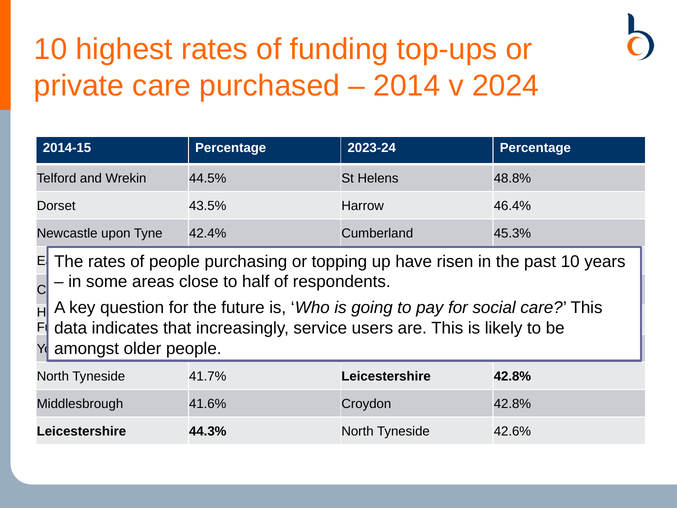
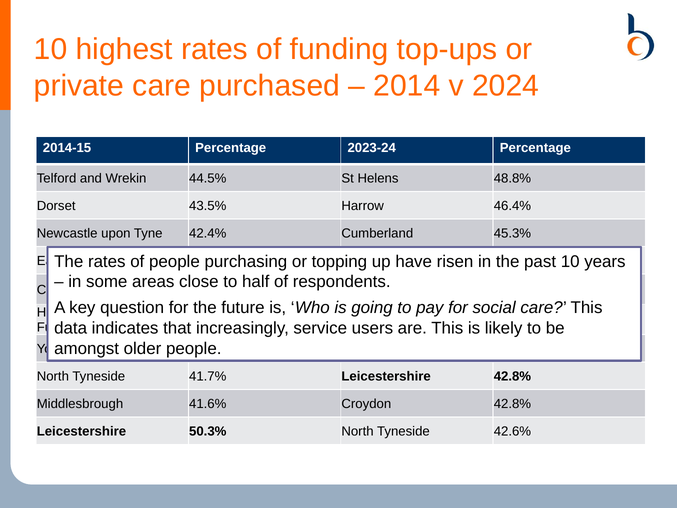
44.3%: 44.3% -> 50.3% (208, 431)
